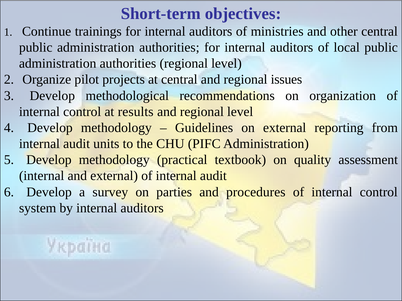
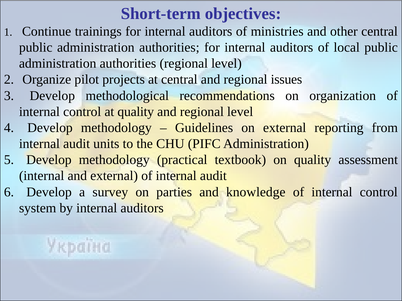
at results: results -> quality (136, 112)
procedures: procedures -> knowledge (256, 192)
